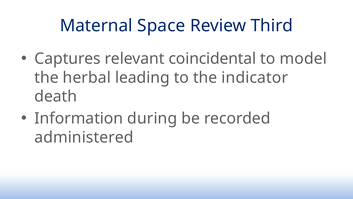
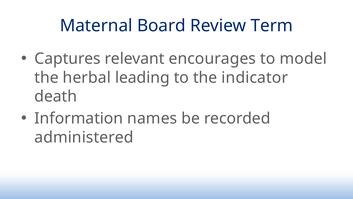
Space: Space -> Board (161, 26)
Third: Third -> Term (272, 26)
coincidental: coincidental -> encourages (212, 59)
during: during -> names (152, 118)
